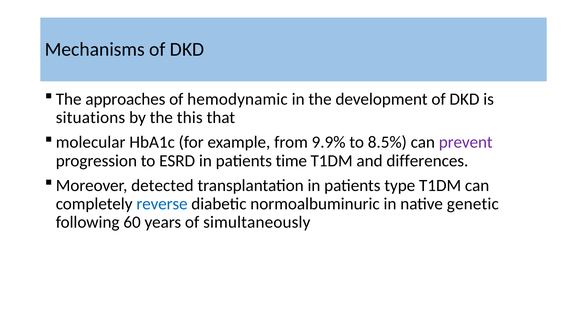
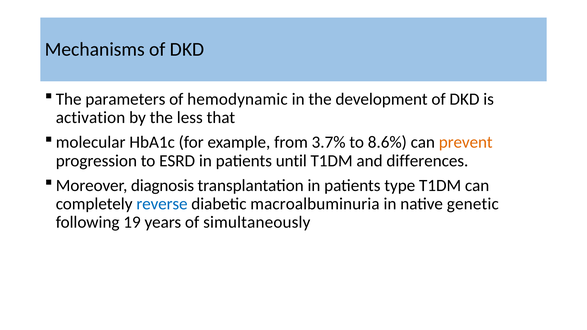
approaches: approaches -> parameters (125, 99)
situations: situations -> activation (91, 118)
this: this -> less (190, 118)
9.9%: 9.9% -> 3.7% (329, 142)
8.5%: 8.5% -> 8.6% (387, 142)
prevent colour: purple -> orange (466, 142)
time: time -> until (291, 161)
detected: detected -> diagnosis (162, 185)
normoalbuminuric: normoalbuminuric -> macroalbuminuria (315, 204)
60: 60 -> 19 (132, 222)
